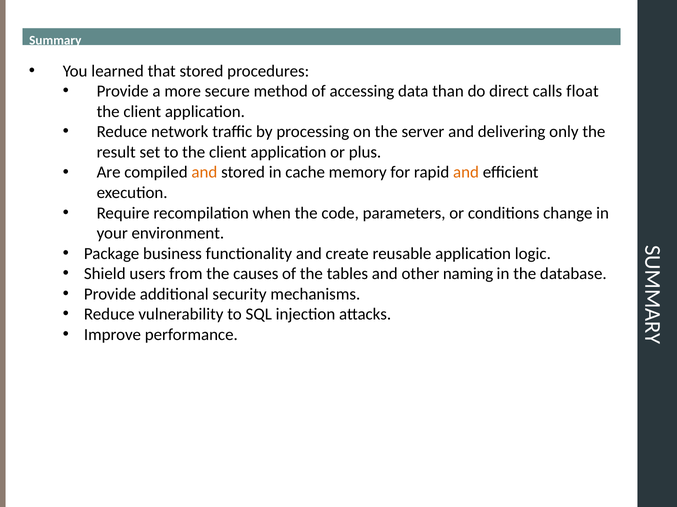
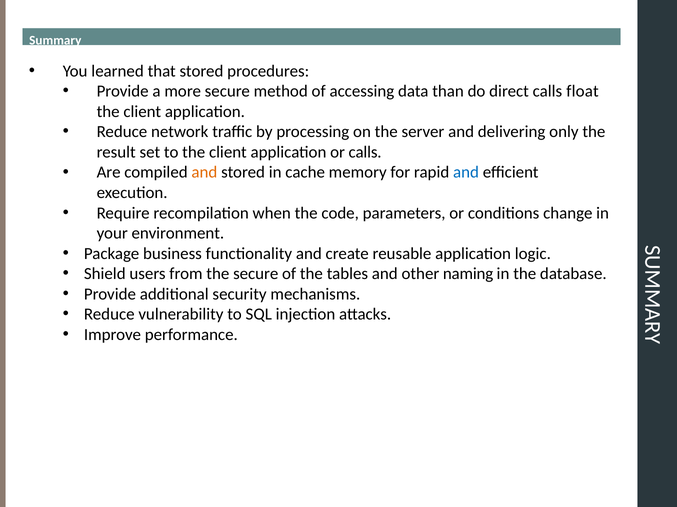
or plus: plus -> calls (365, 152)
and colour: orange -> blue (466, 173)
the causes: causes -> secure (256, 274)
